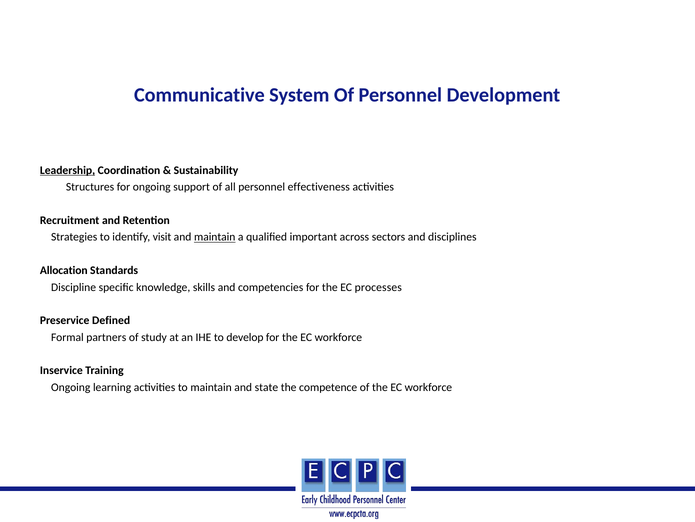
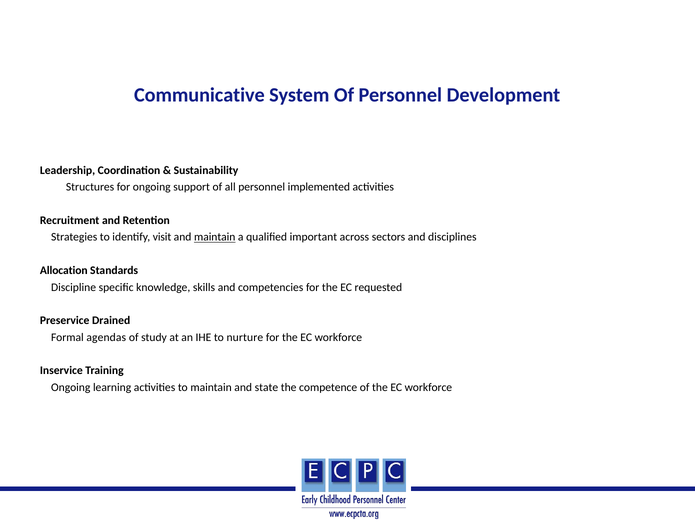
Leadership underline: present -> none (68, 170)
effectiveness: effectiveness -> implemented (319, 187)
processes: processes -> requested (378, 287)
Defined: Defined -> Drained (111, 320)
partners: partners -> agendas (106, 337)
develop: develop -> nurture (245, 337)
